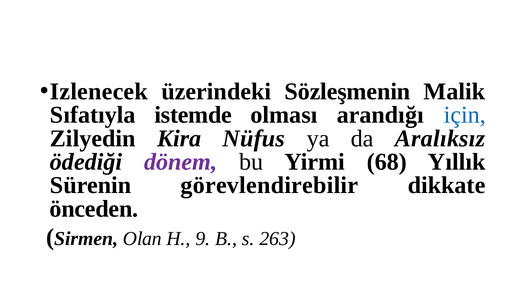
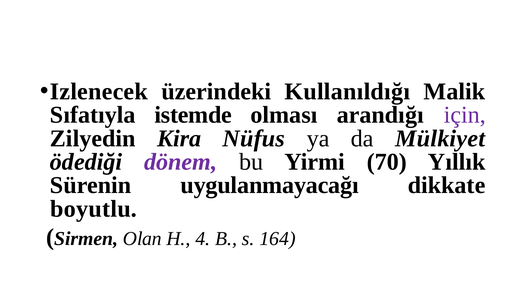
Sözleşmenin: Sözleşmenin -> Kullanıldığı (347, 92)
için colour: blue -> purple (465, 115)
Aralıksız: Aralıksız -> Mülkiyet (440, 138)
68: 68 -> 70 (387, 162)
görevlendirebilir: görevlendirebilir -> uygulanmayacağı (270, 185)
önceden: önceden -> boyutlu (94, 209)
9: 9 -> 4 (203, 238)
263: 263 -> 164 (278, 238)
